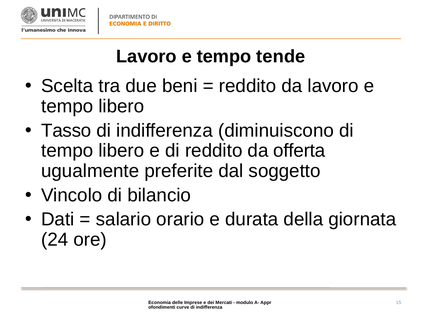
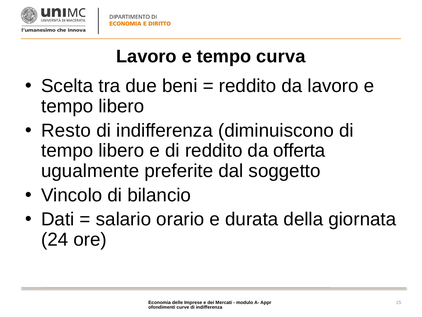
tende: tende -> curva (281, 56)
Tasso: Tasso -> Resto (66, 130)
